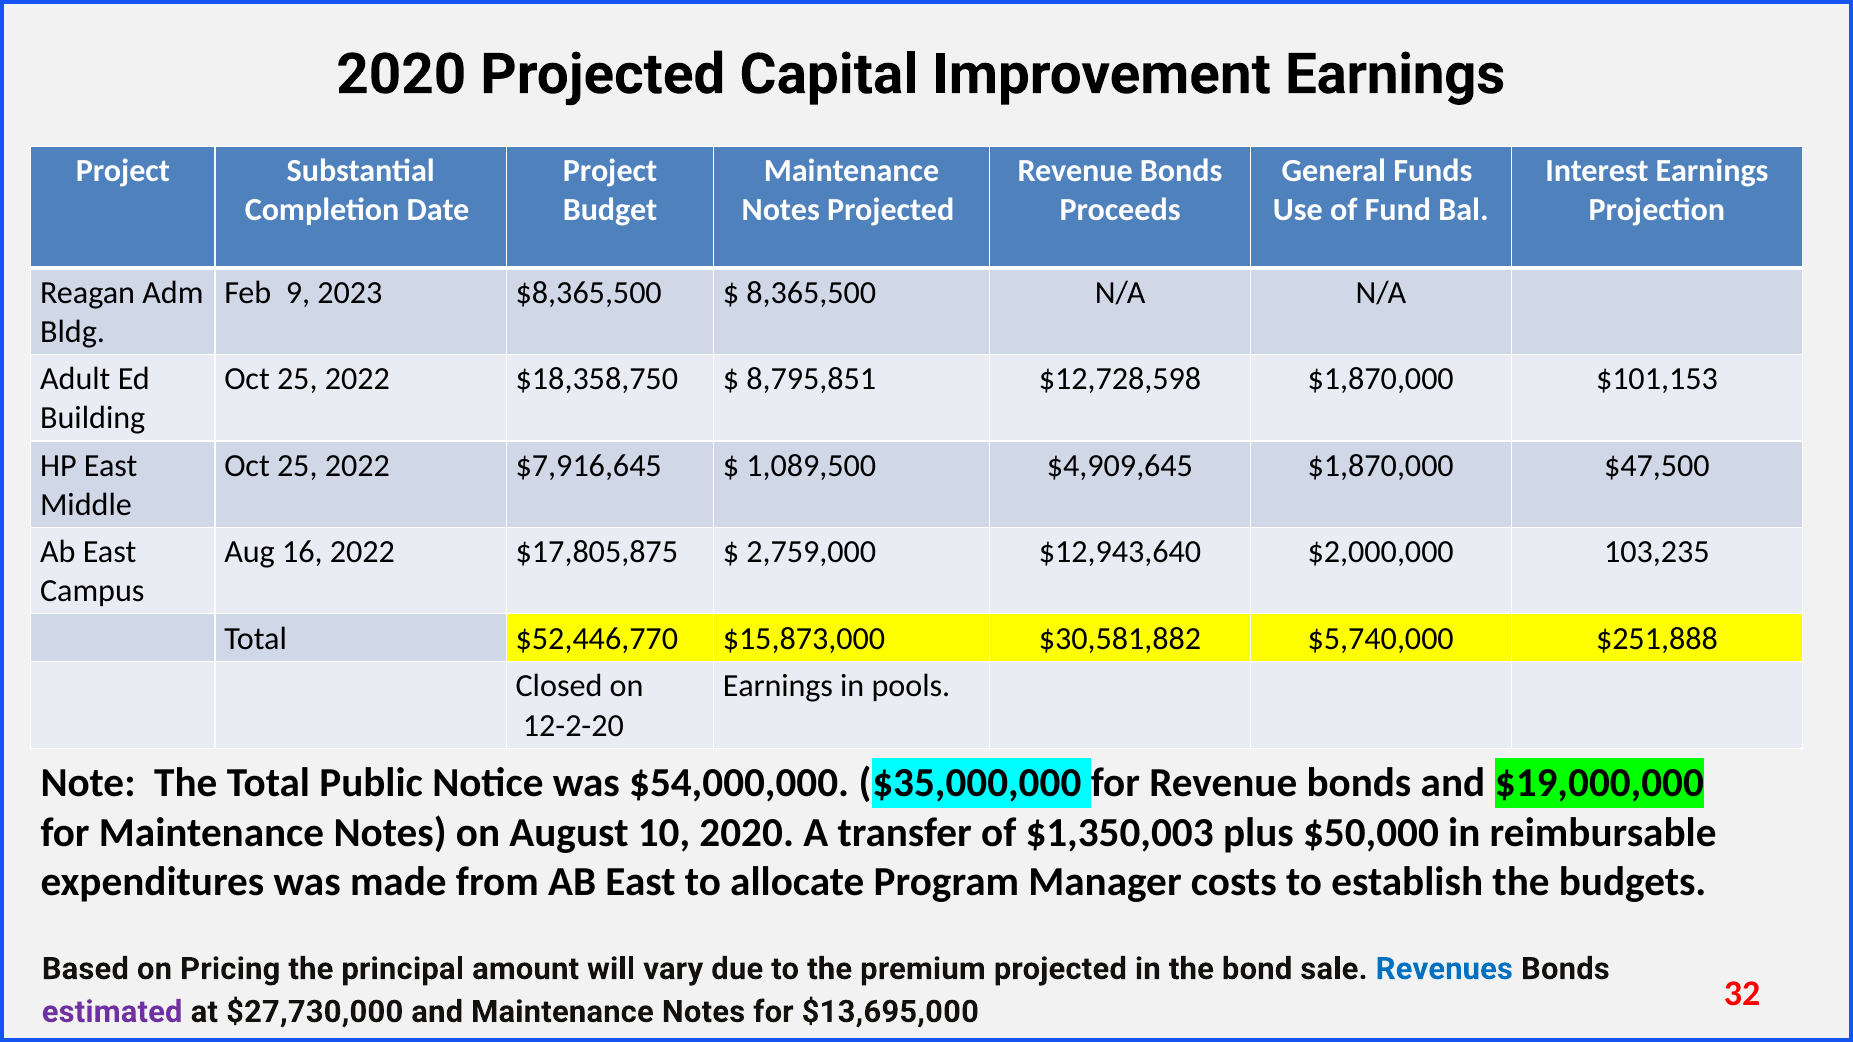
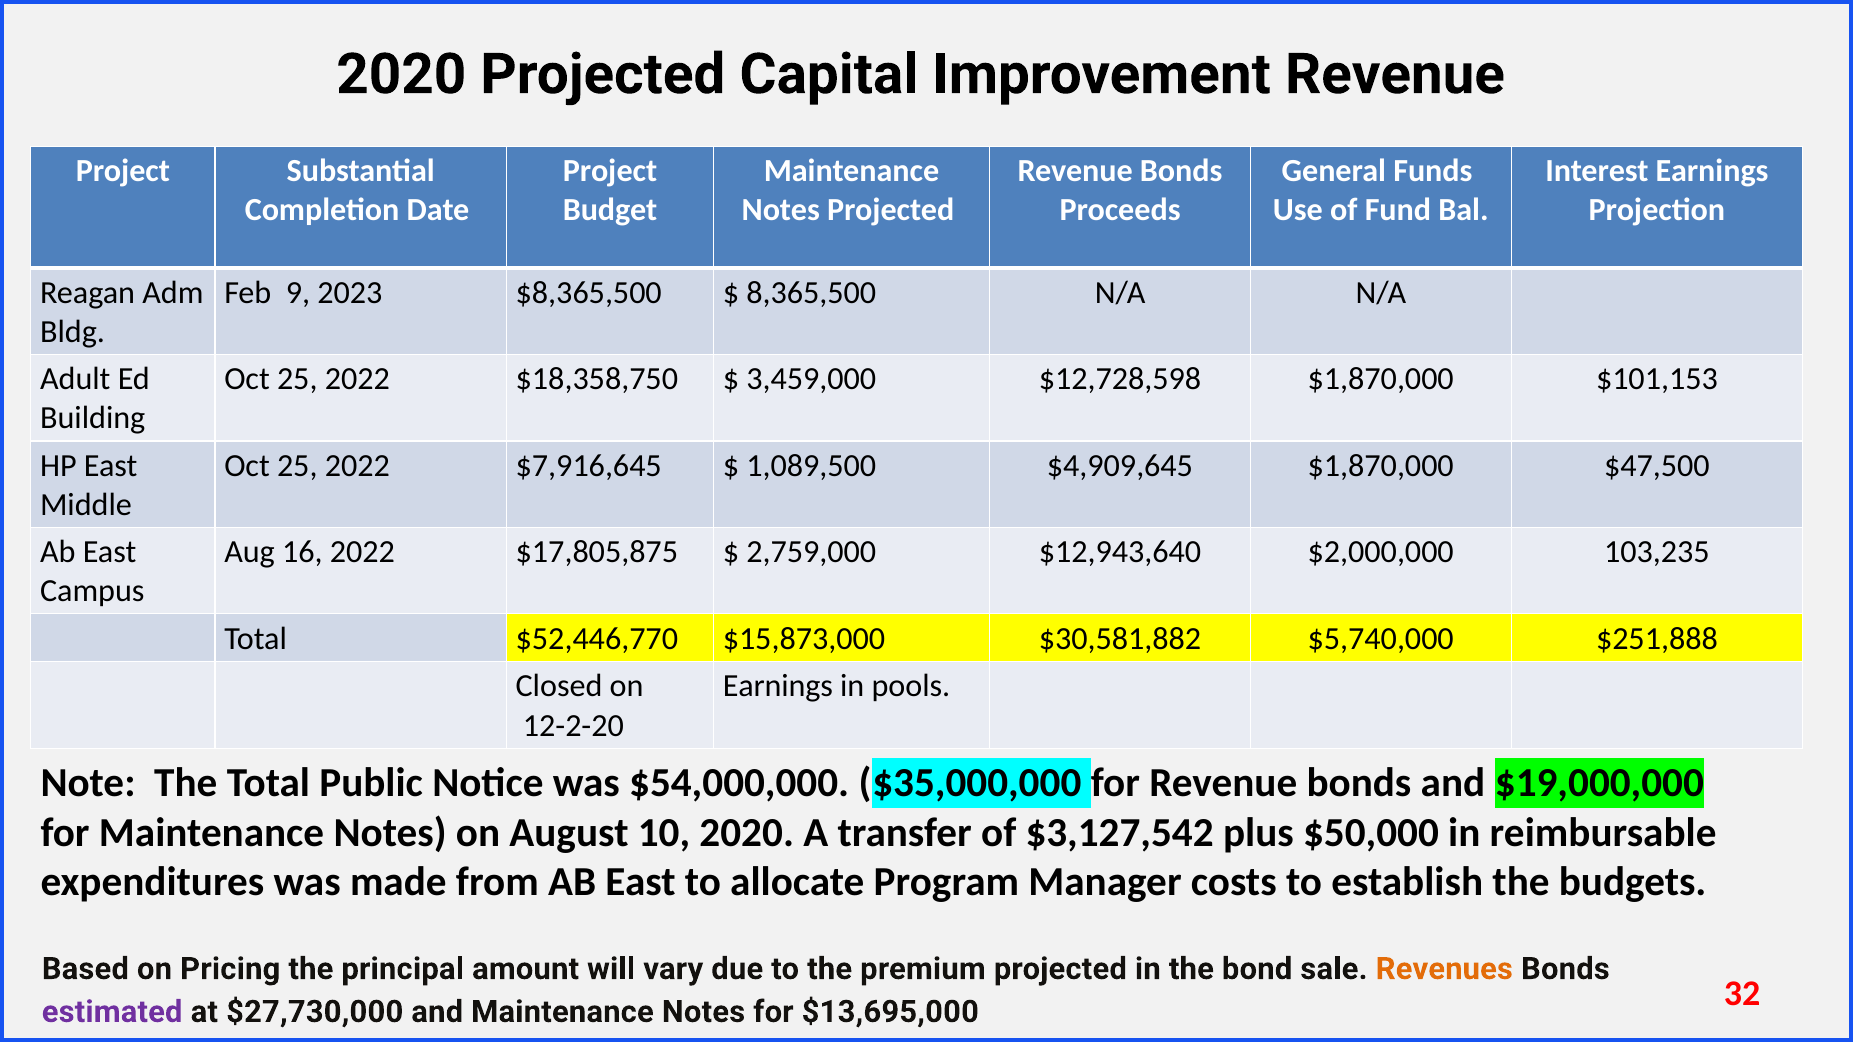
Improvement Earnings: Earnings -> Revenue (1395, 75)
8,795,851: 8,795,851 -> 3,459,000 (811, 379)
$1,350,003: $1,350,003 -> $3,127,542 (1120, 833)
Revenues colour: blue -> orange (1444, 969)
